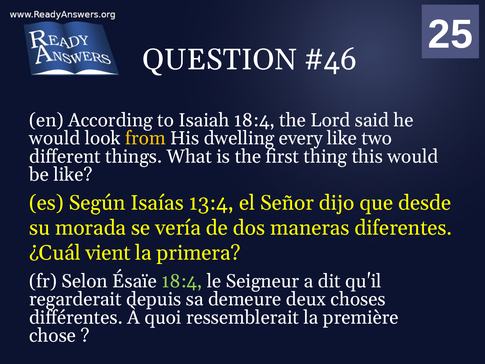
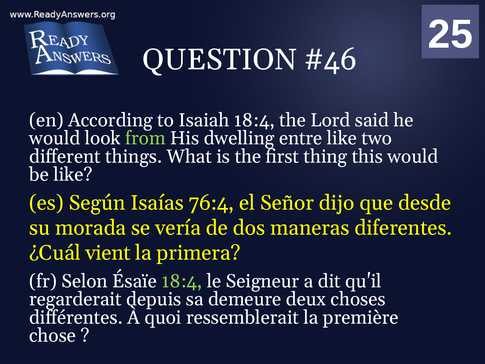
from colour: yellow -> light green (145, 138)
every: every -> entre (301, 138)
13:4: 13:4 -> 76:4 (211, 203)
